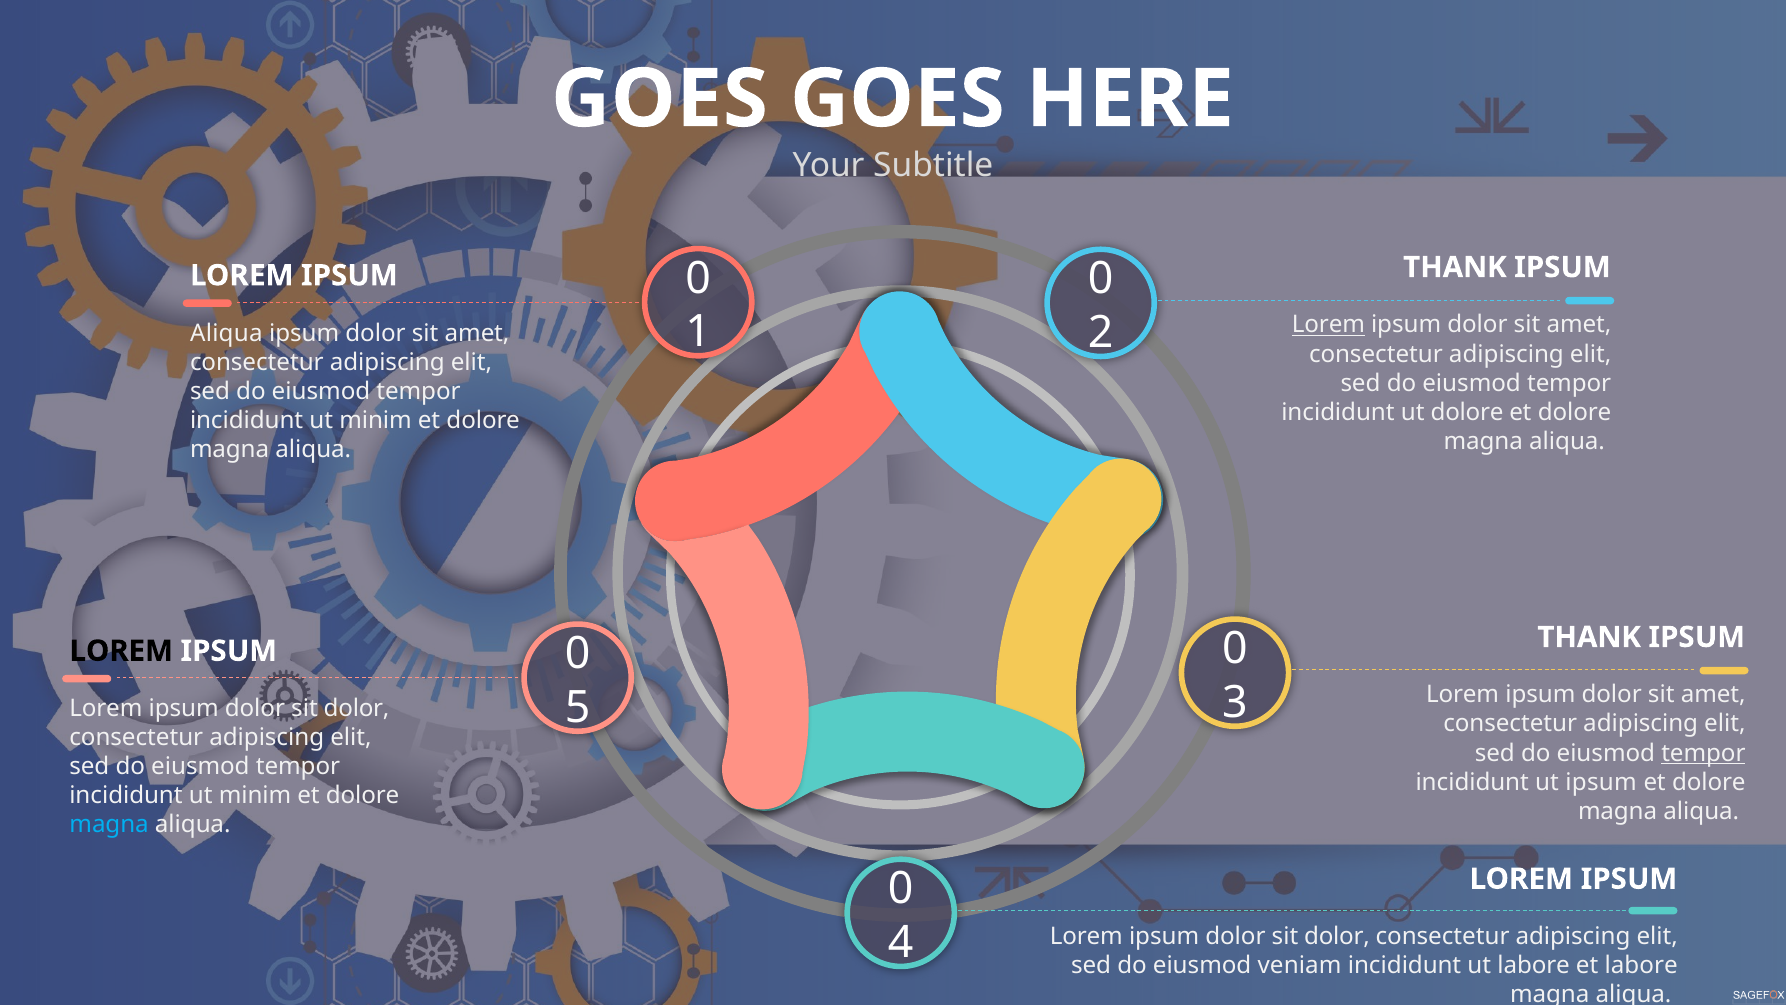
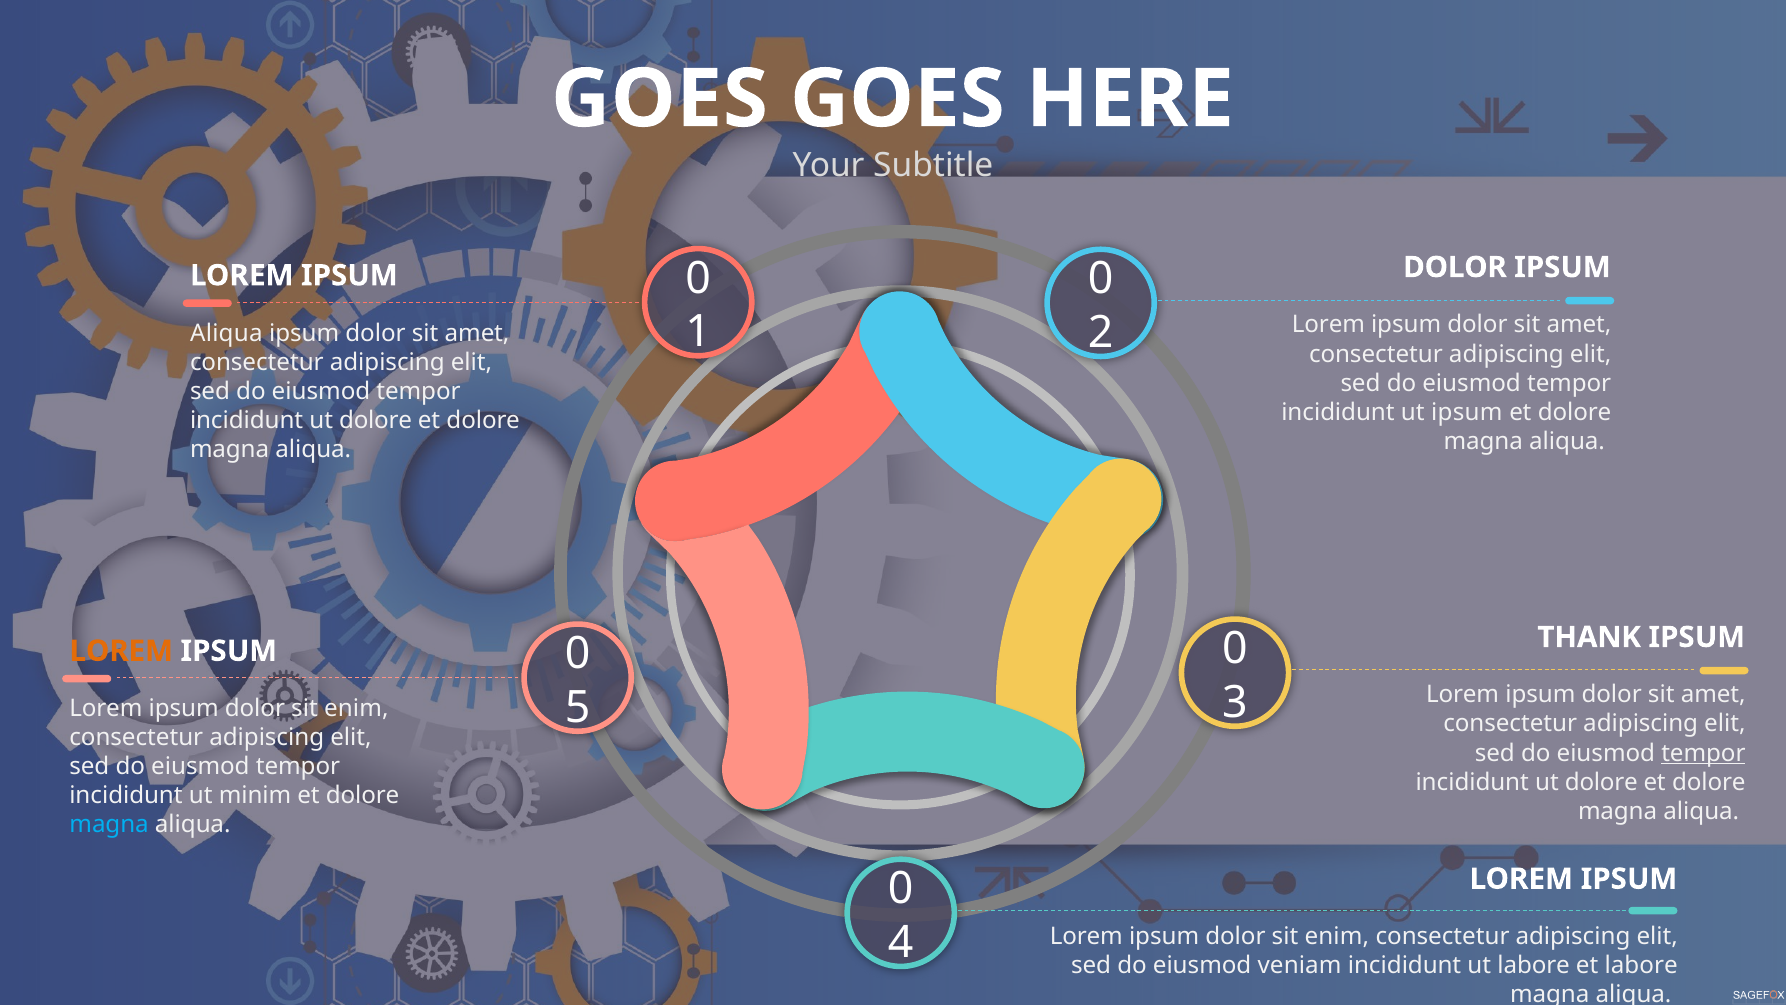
THANK: THANK -> DOLOR (1455, 267)
Lorem underline: present -> none (1328, 325)
ut dolore: dolore -> ipsum (1467, 412)
minim: minim -> dolore (376, 420)
LOREM colour: black -> orange (121, 651)
dolor: dolor -> enim (356, 708)
ipsum: ipsum -> dolore (1601, 782)
dolor: dolor -> enim (1337, 936)
